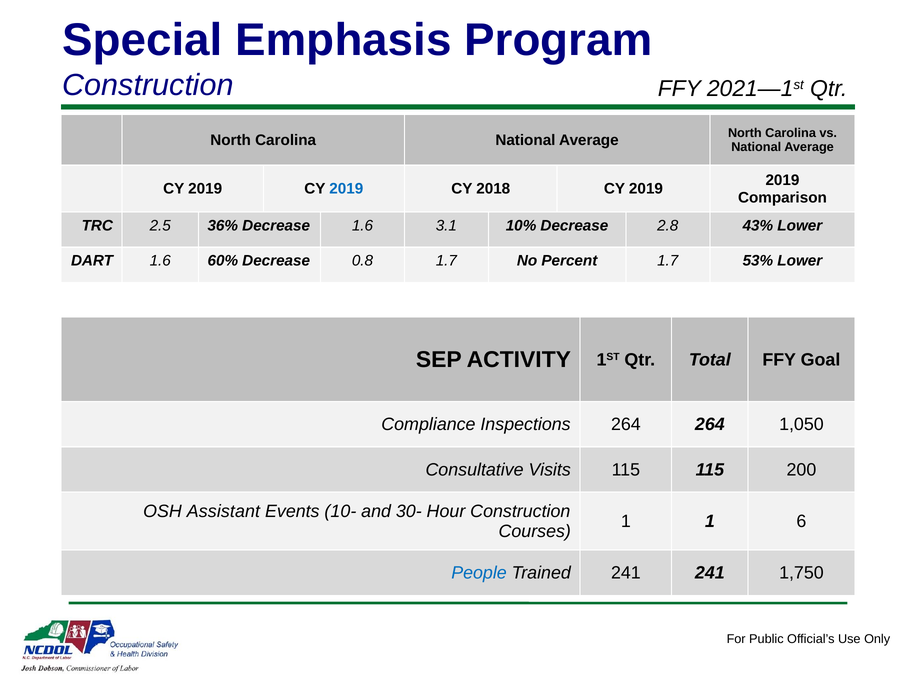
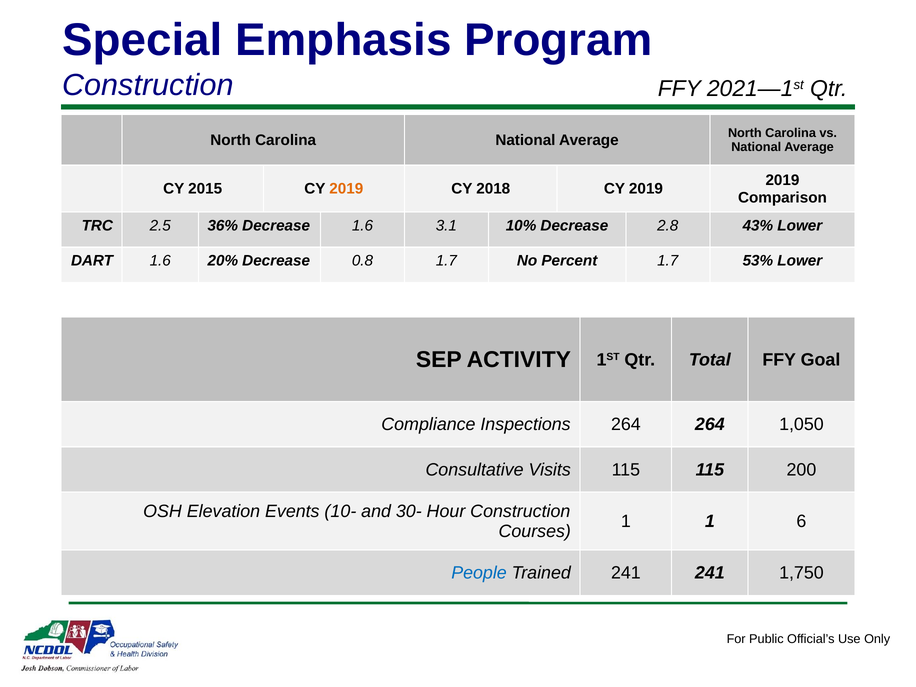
2019: 2019 -> 2015 (205, 189)
2019 colour: blue -> orange (346, 189)
60%: 60% -> 20% (223, 261)
Assistant: Assistant -> Elevation (223, 511)
